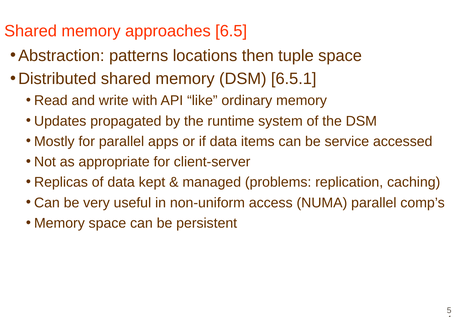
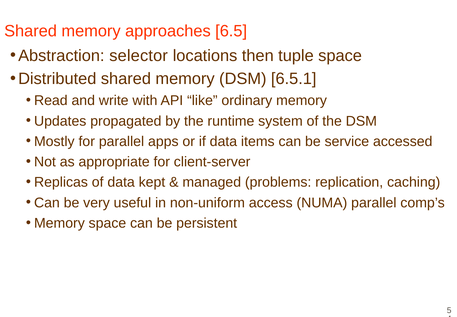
patterns: patterns -> selector (139, 56)
